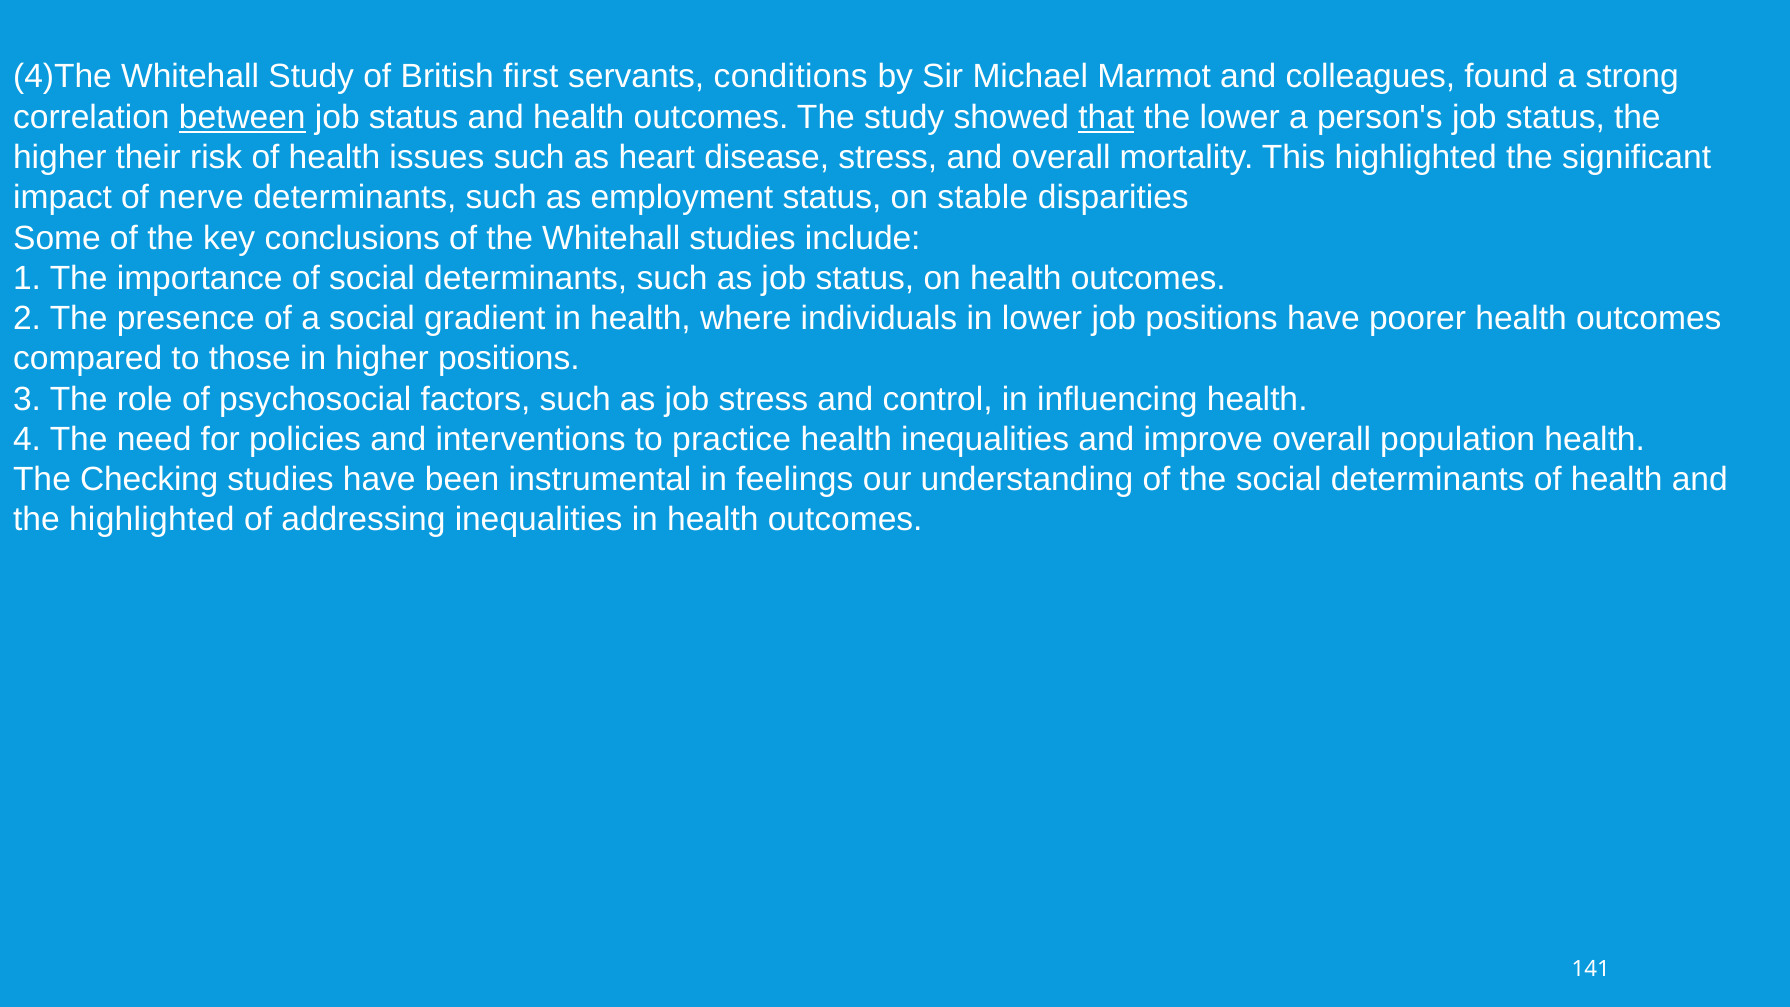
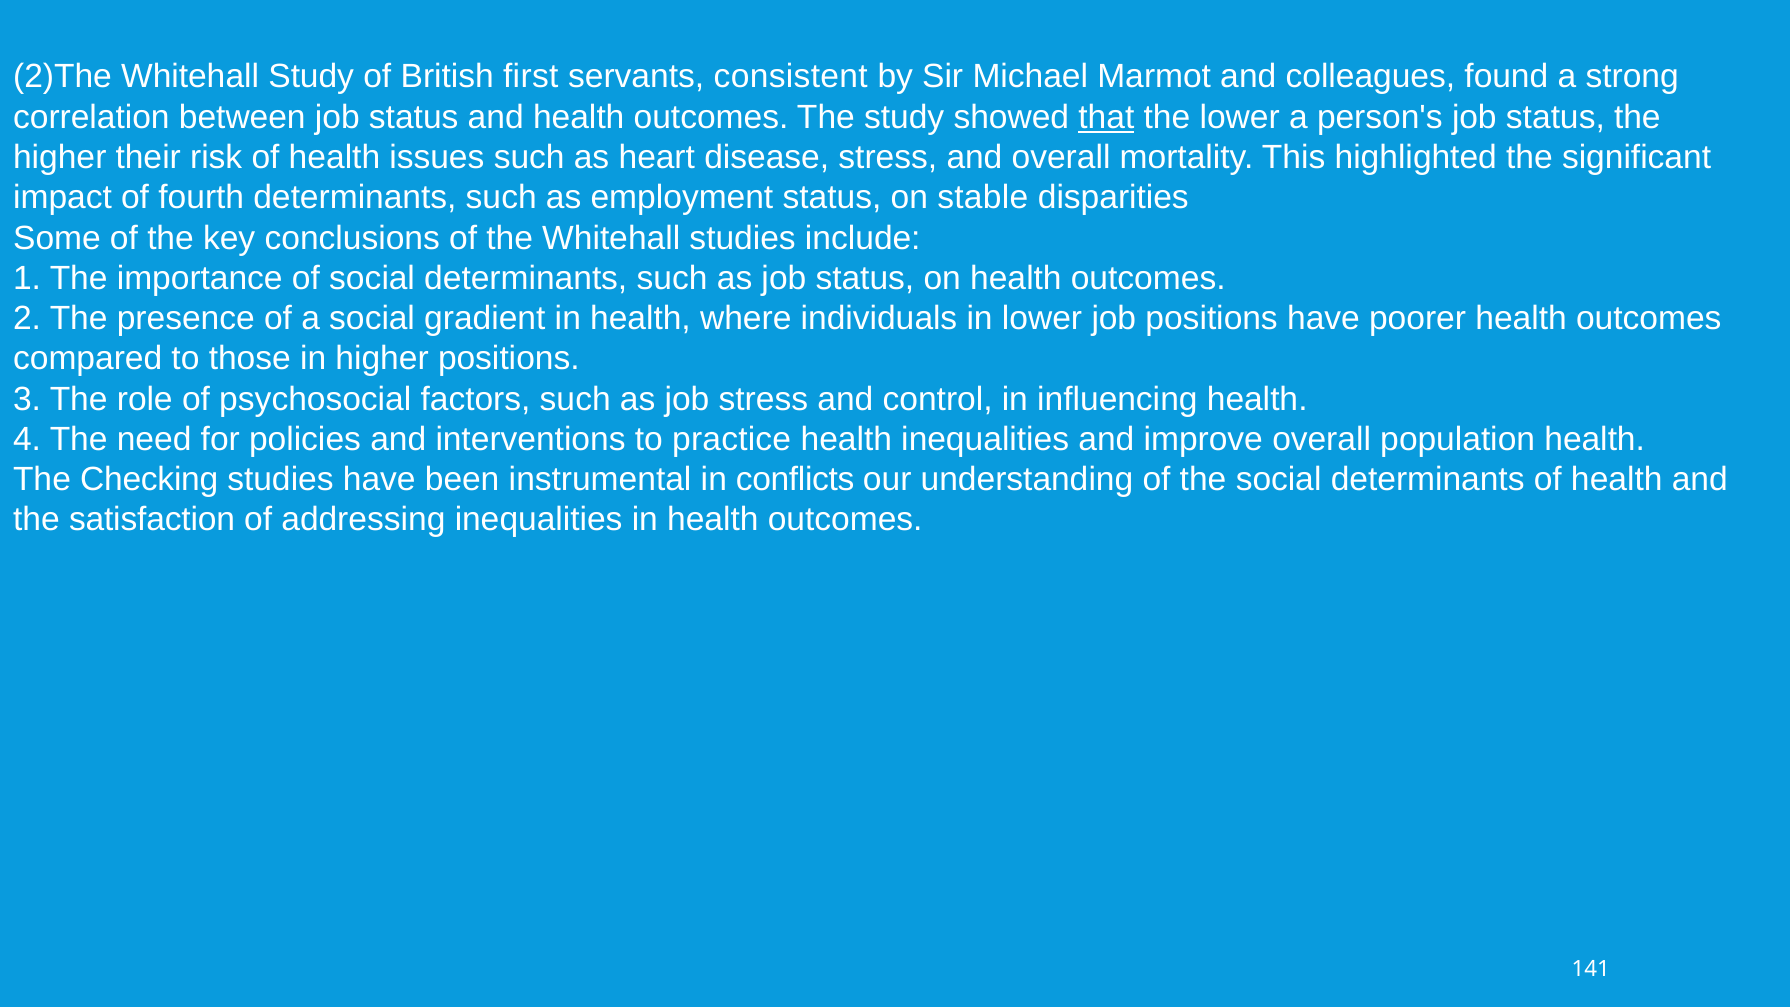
4)The: 4)The -> 2)The (63, 77)
conditions: conditions -> consistent (791, 77)
between underline: present -> none (242, 117)
nerve: nerve -> fourth (201, 198)
feelings: feelings -> conflicts (795, 480)
the highlighted: highlighted -> satisfaction (152, 520)
